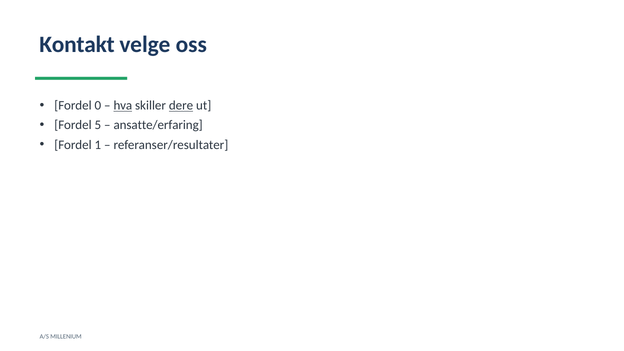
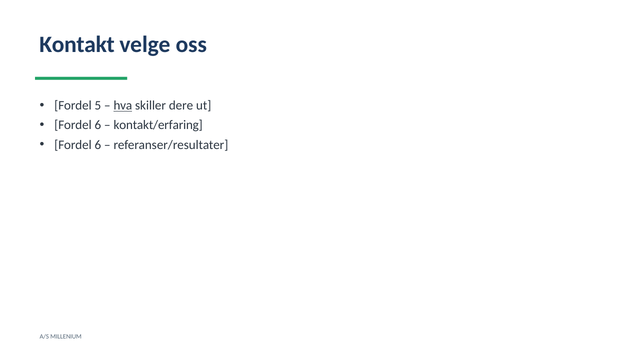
0: 0 -> 5 (98, 106)
dere underline: present -> none (181, 106)
5: 5 -> 6 (98, 125)
ansatte/erfaring: ansatte/erfaring -> kontakt/erfaring (158, 125)
1: 1 -> 6 (98, 145)
